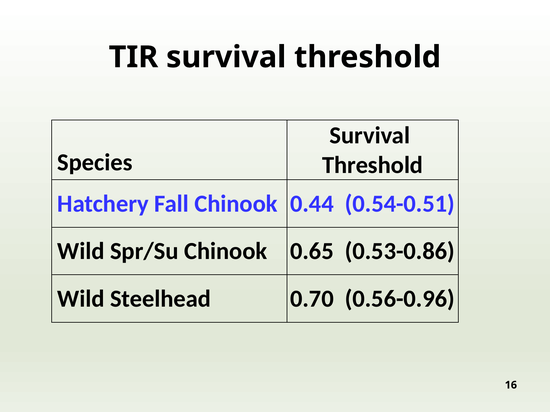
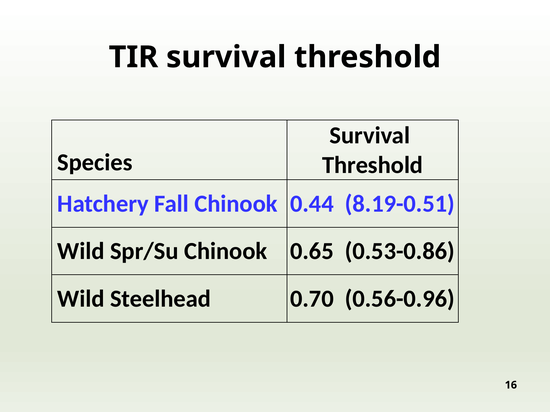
0.54-0.51: 0.54-0.51 -> 8.19-0.51 (400, 204)
